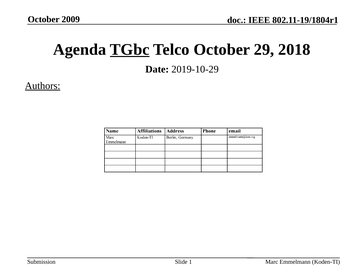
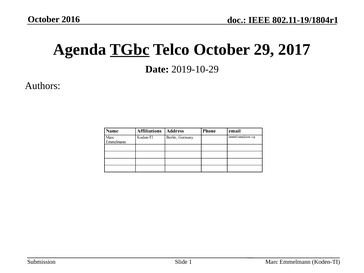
2009: 2009 -> 2016 (71, 19)
2018: 2018 -> 2017 (294, 50)
Authors underline: present -> none (43, 86)
